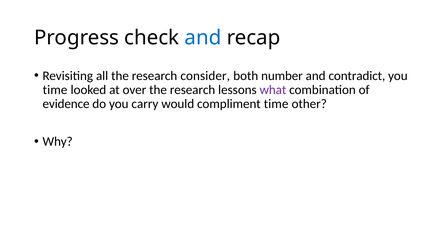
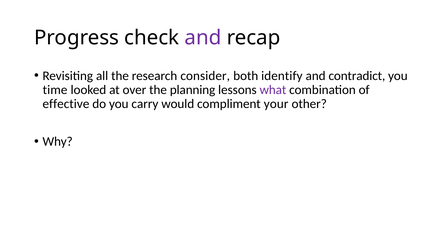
and colour: blue -> purple (203, 38)
number: number -> identify (282, 76)
over the research: research -> planning (193, 90)
evidence: evidence -> effective (66, 104)
compliment time: time -> your (276, 104)
